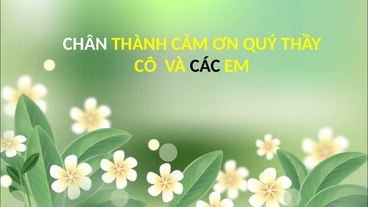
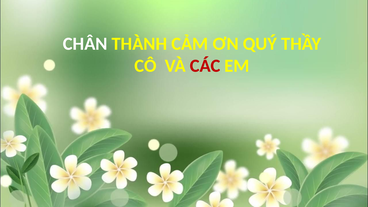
CÁC colour: black -> red (205, 66)
